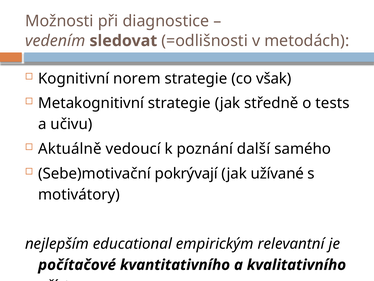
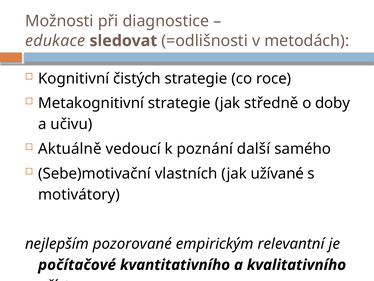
vedením: vedením -> edukace (55, 41)
norem: norem -> čistých (137, 78)
však: však -> roce (274, 78)
tests: tests -> doby (333, 103)
pokrývají: pokrývají -> vlastních (186, 173)
educational: educational -> pozorované (132, 243)
